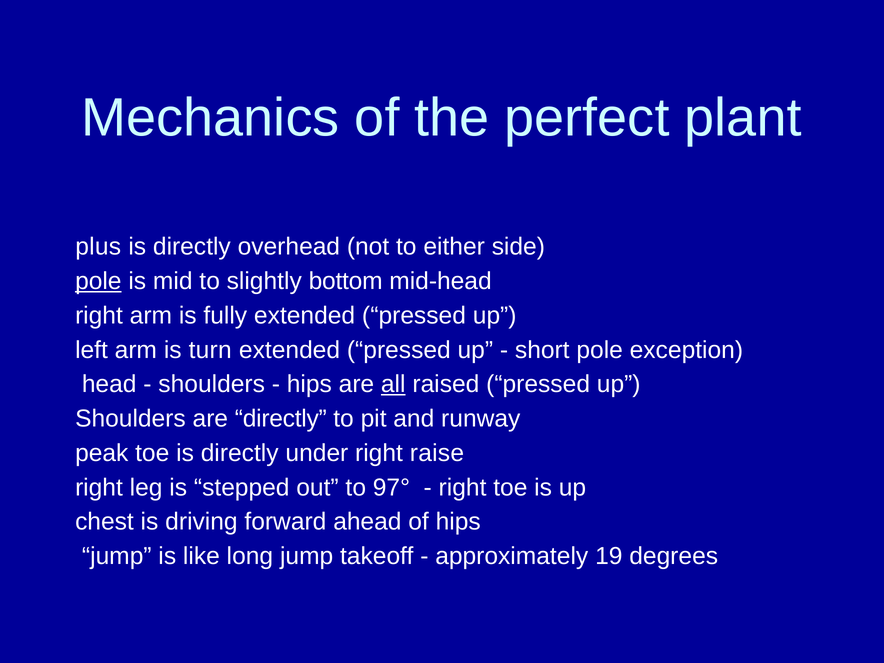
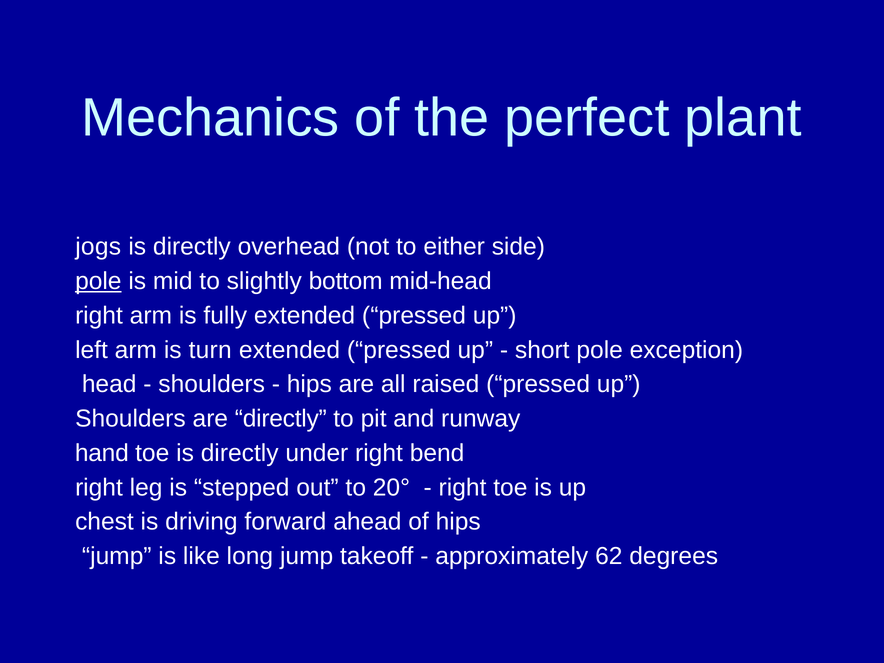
plus: plus -> jogs (98, 247)
all underline: present -> none (393, 384)
peak: peak -> hand (102, 453)
raise: raise -> bend (437, 453)
97°: 97° -> 20° (391, 487)
19: 19 -> 62 (609, 556)
